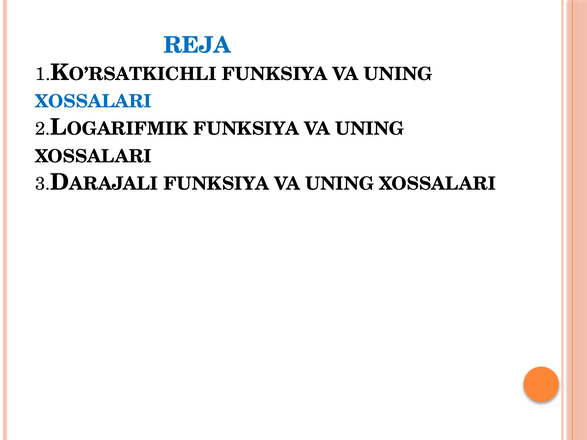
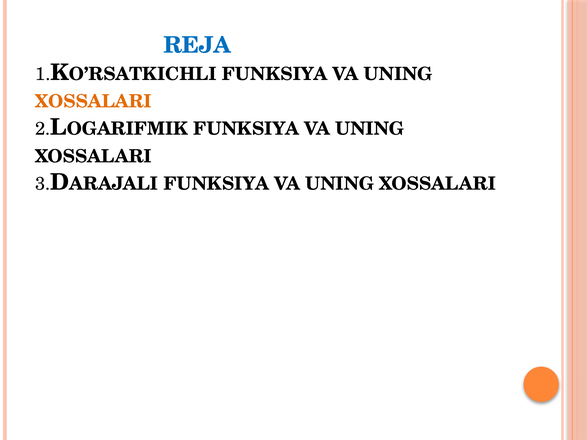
XOSSALARI colour: blue -> orange (93, 102)
